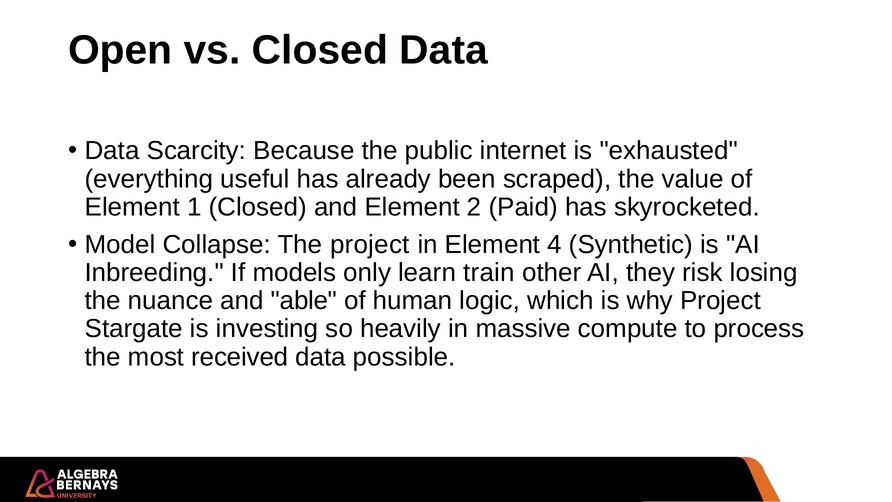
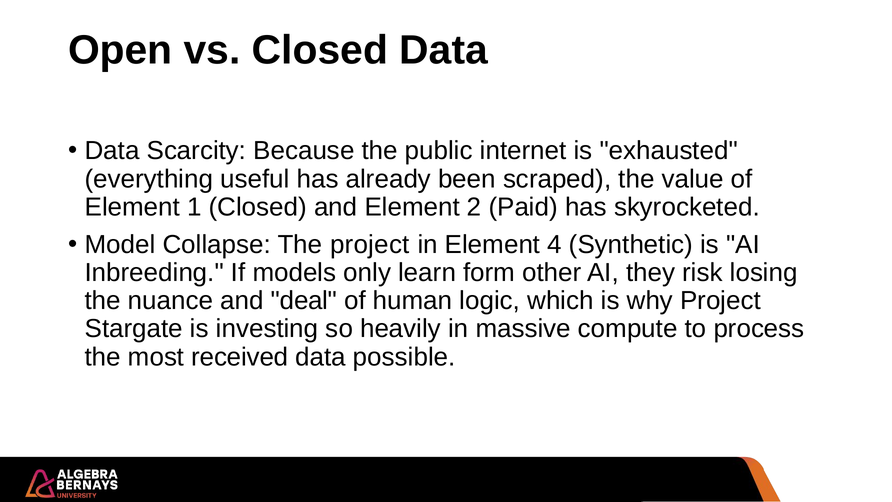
train: train -> form (489, 273)
able: able -> deal (304, 301)
